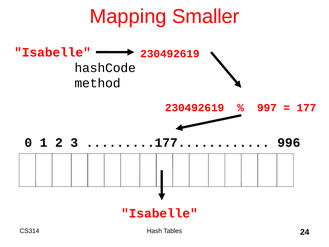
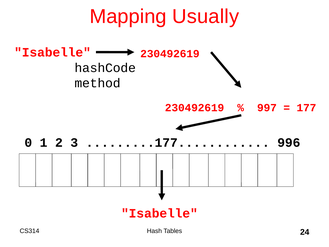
Smaller: Smaller -> Usually (206, 16)
